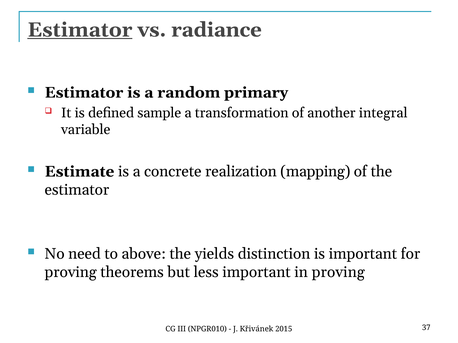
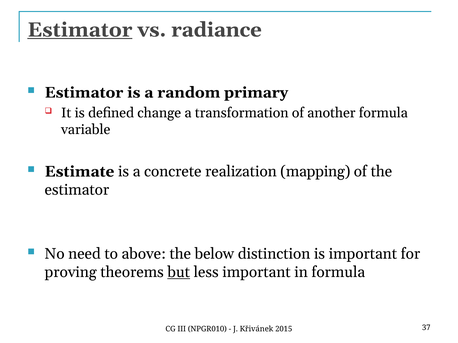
sample: sample -> change (159, 113)
another integral: integral -> formula (383, 113)
yields: yields -> below (214, 254)
but underline: none -> present (179, 273)
in proving: proving -> formula (338, 273)
